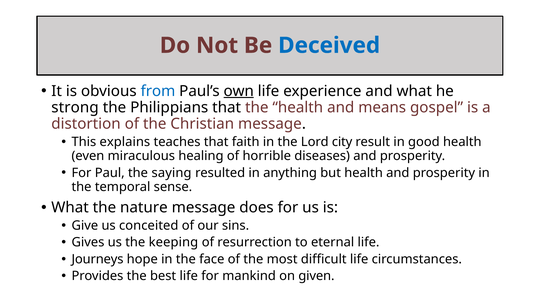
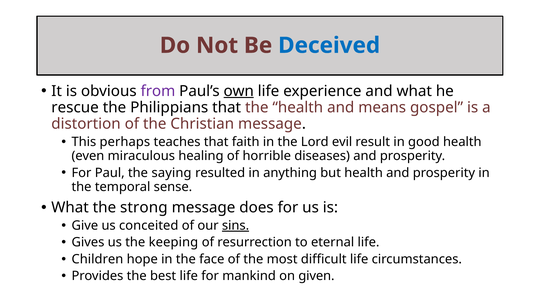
from colour: blue -> purple (158, 91)
strong: strong -> rescue (75, 107)
explains: explains -> perhaps (125, 142)
city: city -> evil (342, 142)
nature: nature -> strong (144, 207)
sins underline: none -> present (236, 225)
Journeys: Journeys -> Children (97, 259)
